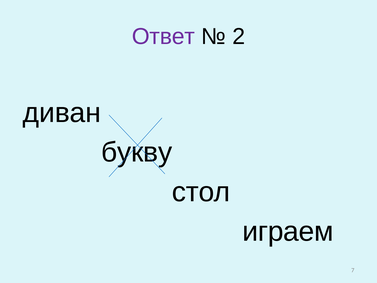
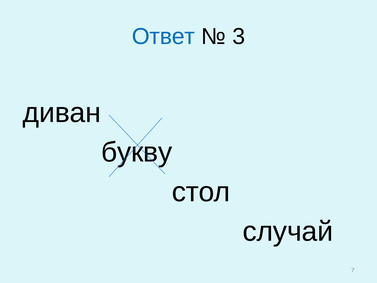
Ответ colour: purple -> blue (163, 36)
2: 2 -> 3 (239, 36)
играем: играем -> случай (288, 231)
